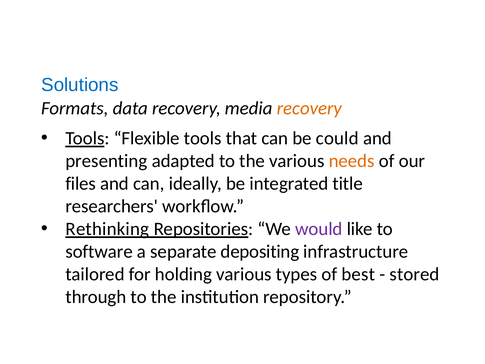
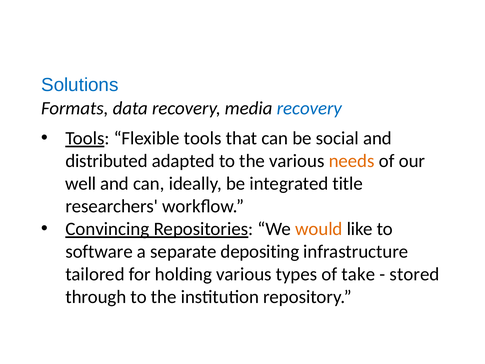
recovery colour: orange -> blue (309, 108)
could: could -> social (337, 138)
presenting: presenting -> distributed (107, 161)
files: files -> well (81, 184)
Rethinking: Rethinking -> Convincing (107, 229)
would colour: purple -> orange (319, 229)
best: best -> take (358, 274)
